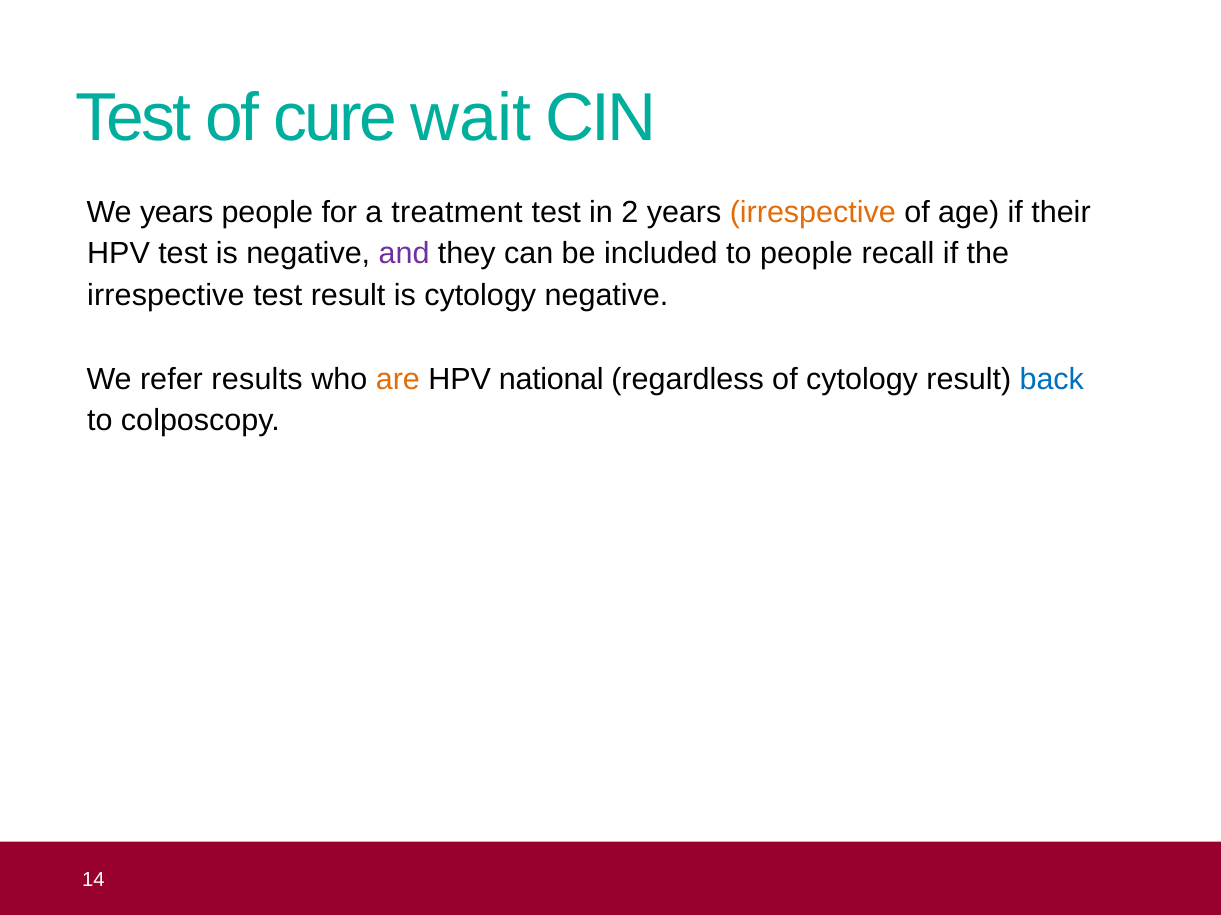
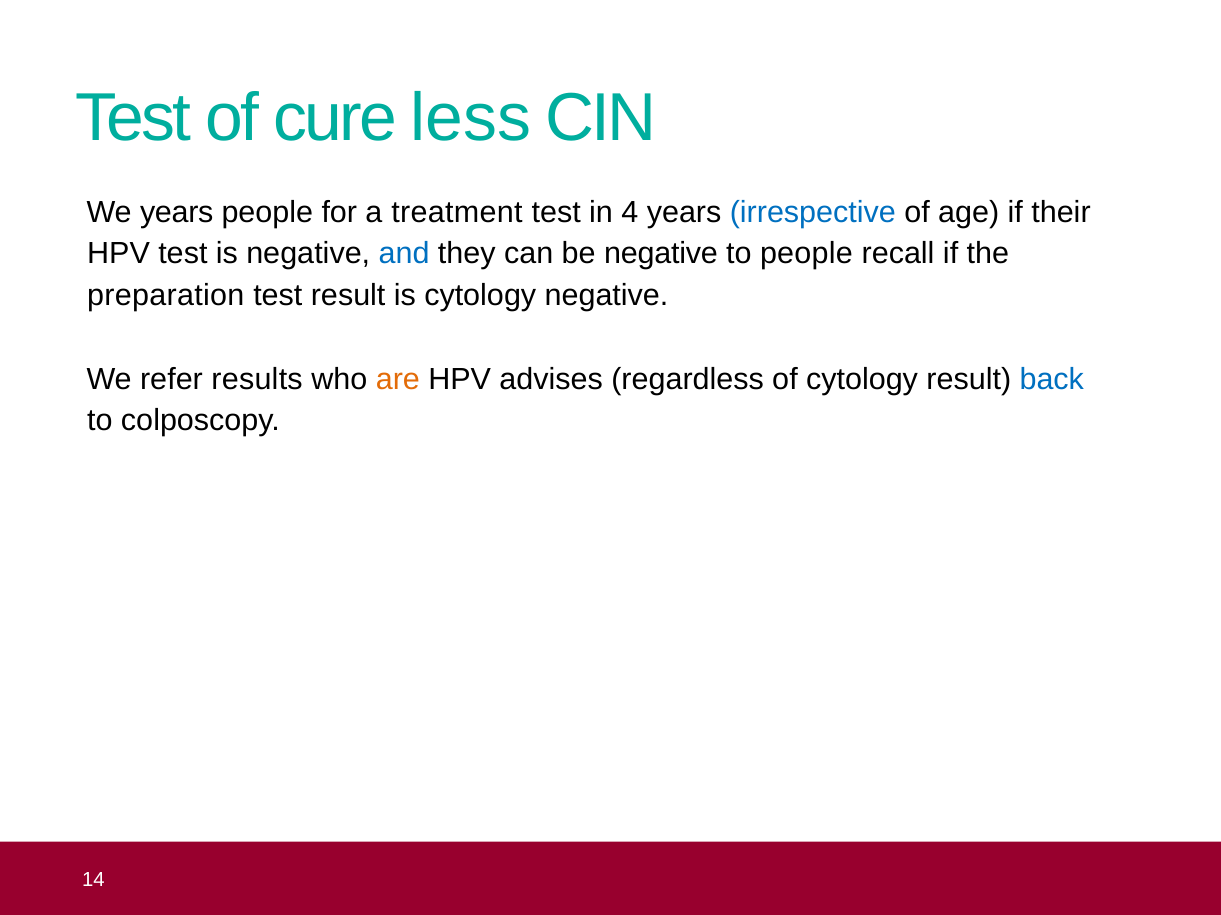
wait: wait -> less (471, 119)
2: 2 -> 4 (630, 212)
irrespective colour: orange -> blue (813, 212)
and colour: purple -> blue (404, 254)
be included: included -> negative (661, 254)
irrespective: irrespective -> preparation (166, 296)
national: national -> advises (551, 379)
